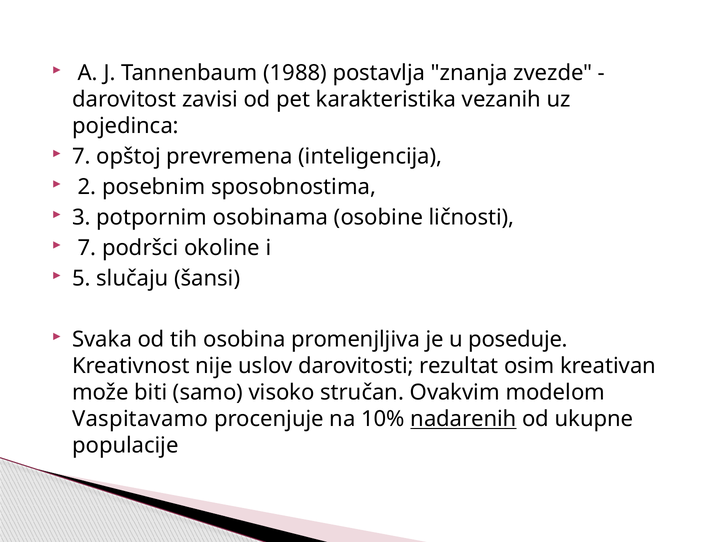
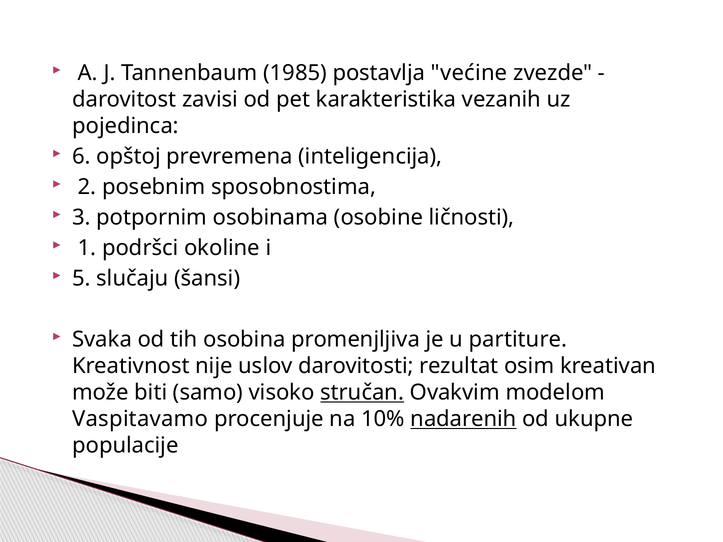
1988: 1988 -> 1985 (295, 73)
znanja: znanja -> većine (469, 73)
7: 7 -> 6 (81, 157)
7: 7 -> 1 (87, 248)
poseduje: poseduje -> partiture (518, 340)
stručan underline: none -> present (362, 393)
